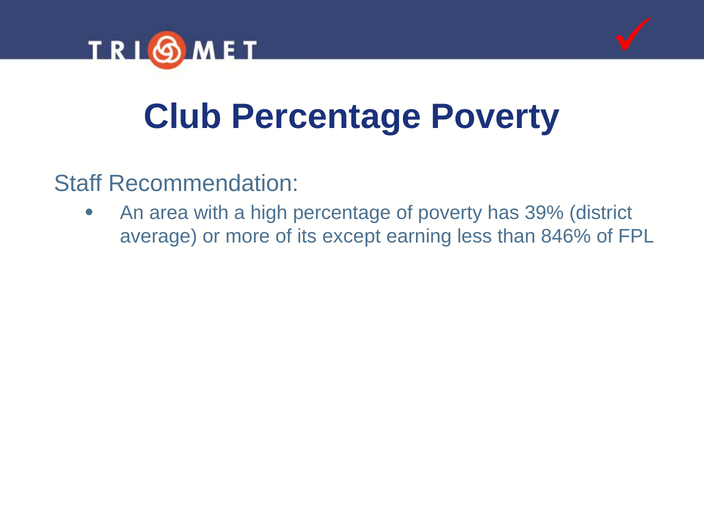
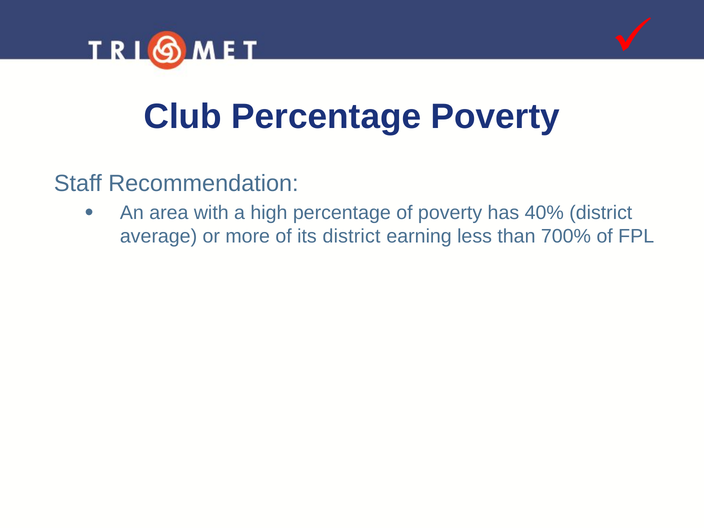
39%: 39% -> 40% (544, 213)
its except: except -> district (352, 236)
846%: 846% -> 700% (566, 236)
